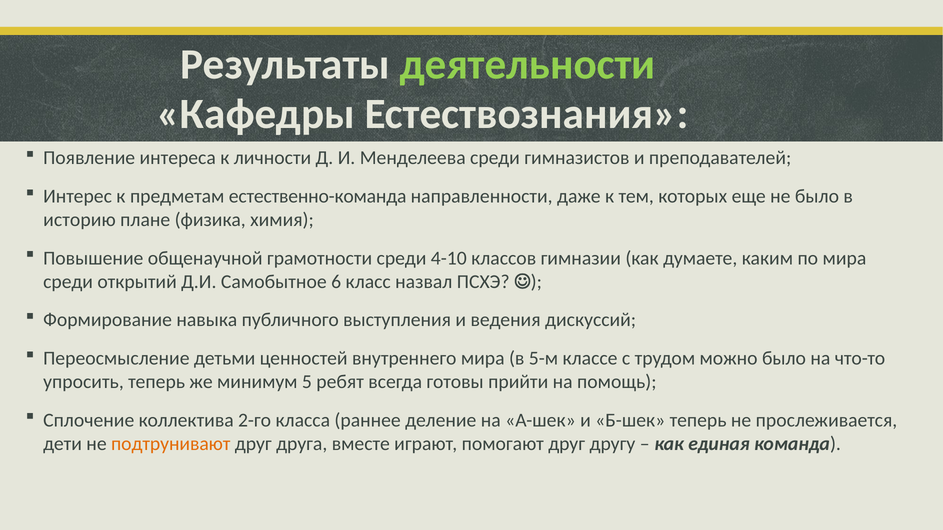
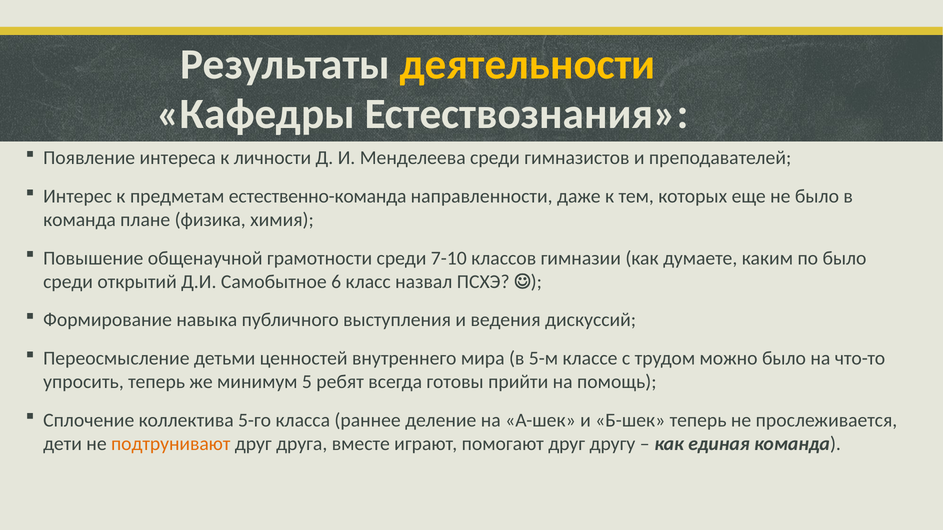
деятельности colour: light green -> yellow (528, 65)
историю: историю -> команда (80, 220)
4-10: 4-10 -> 7-10 (449, 258)
по мира: мира -> было (844, 258)
2-го: 2-го -> 5-го (255, 420)
